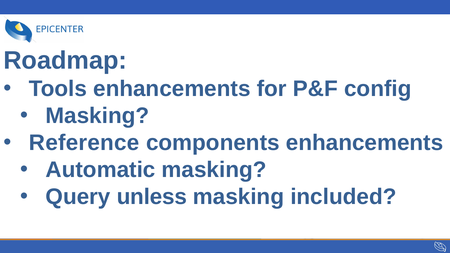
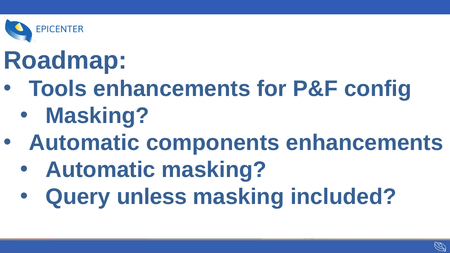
Reference: Reference -> Automatic (84, 143)
